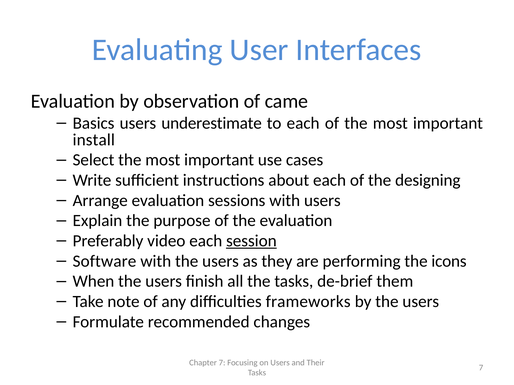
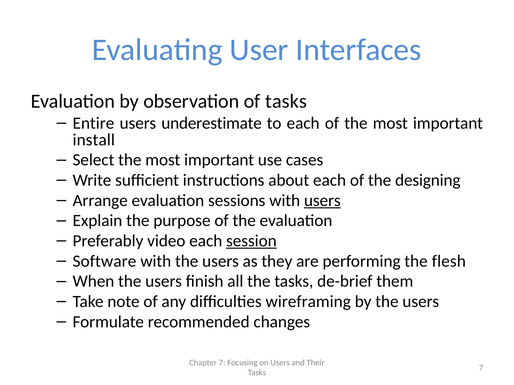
of came: came -> tasks (286, 101)
Basics: Basics -> Entire (93, 123)
users underline: none -> present (322, 201)
icons: icons -> flesh (449, 261)
frameworks: frameworks -> wireframing (308, 302)
